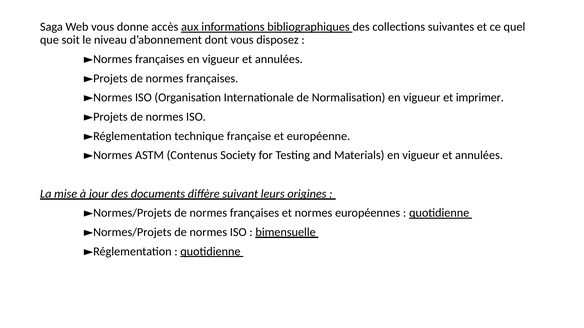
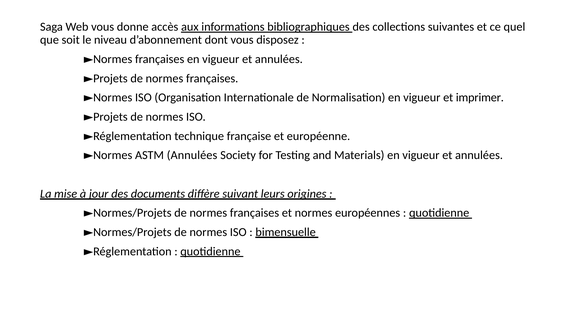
ASTM Contenus: Contenus -> Annulées (192, 156)
